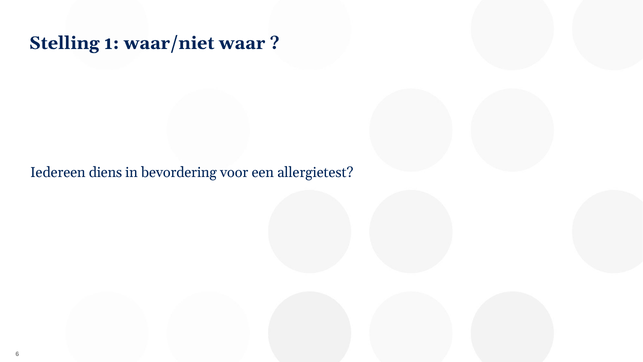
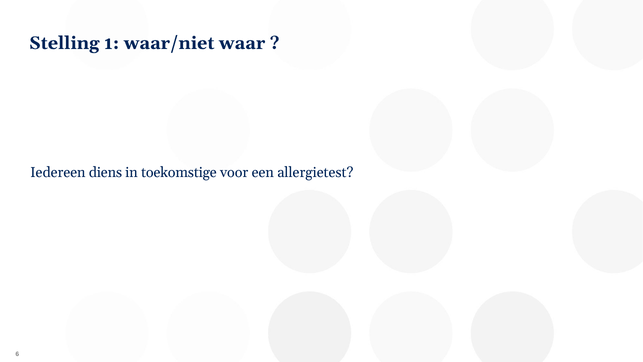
bevordering: bevordering -> toekomstige (179, 172)
